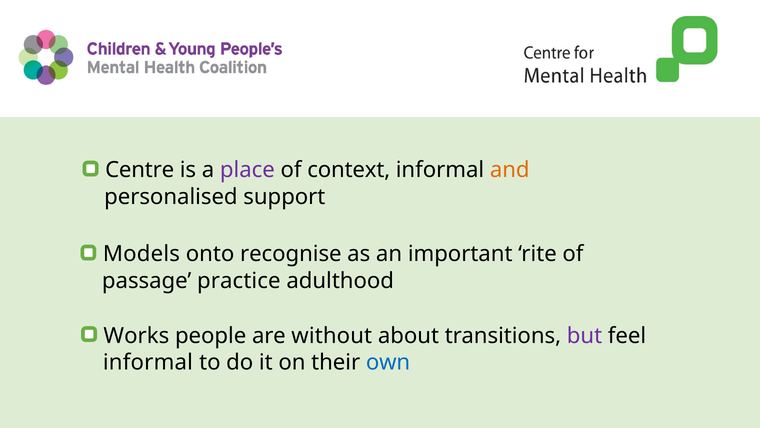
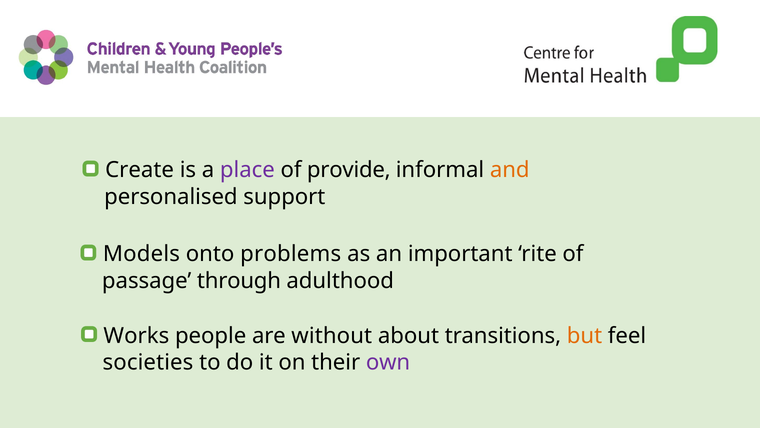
Centre: Centre -> Create (140, 170)
context: context -> provide (349, 170)
recognise: recognise -> problems (291, 254)
practice: practice -> through (239, 280)
but colour: purple -> orange (584, 335)
informal: informal -> societies (148, 362)
own colour: blue -> purple (388, 362)
